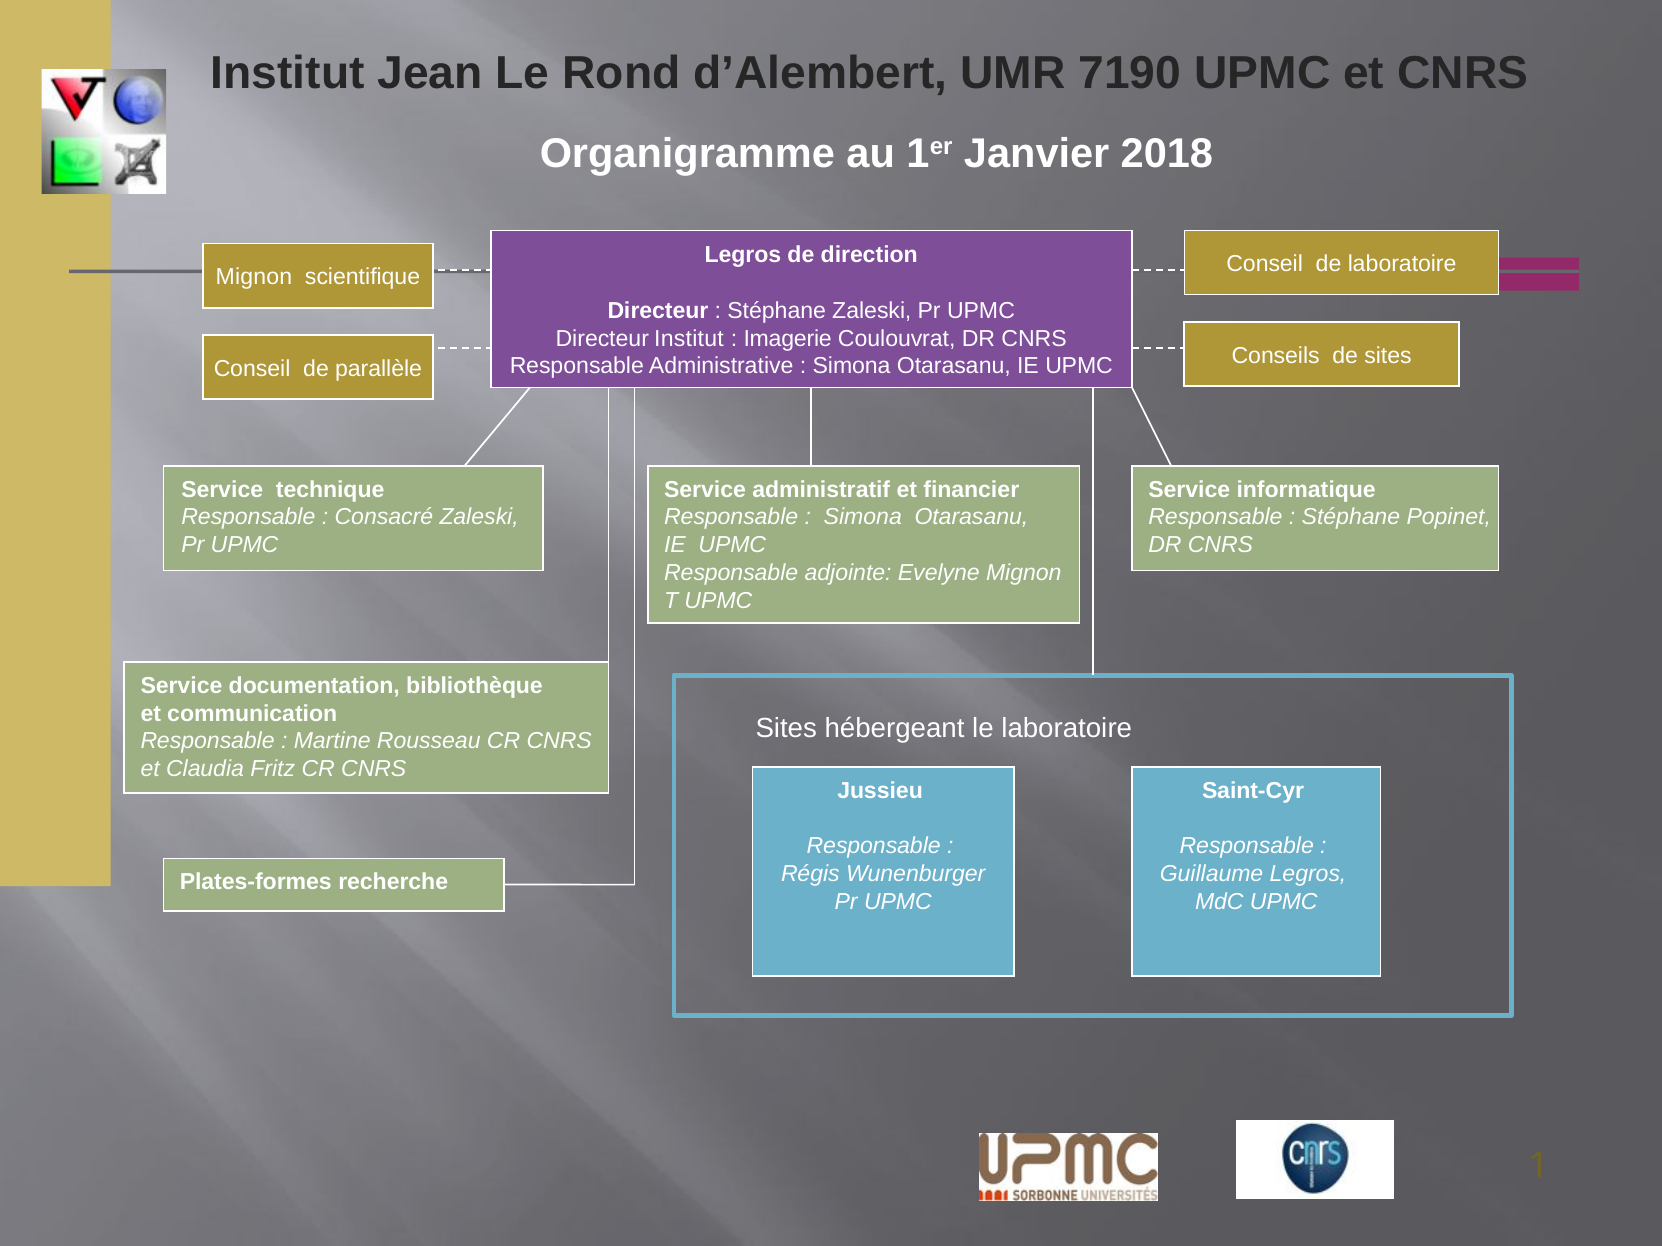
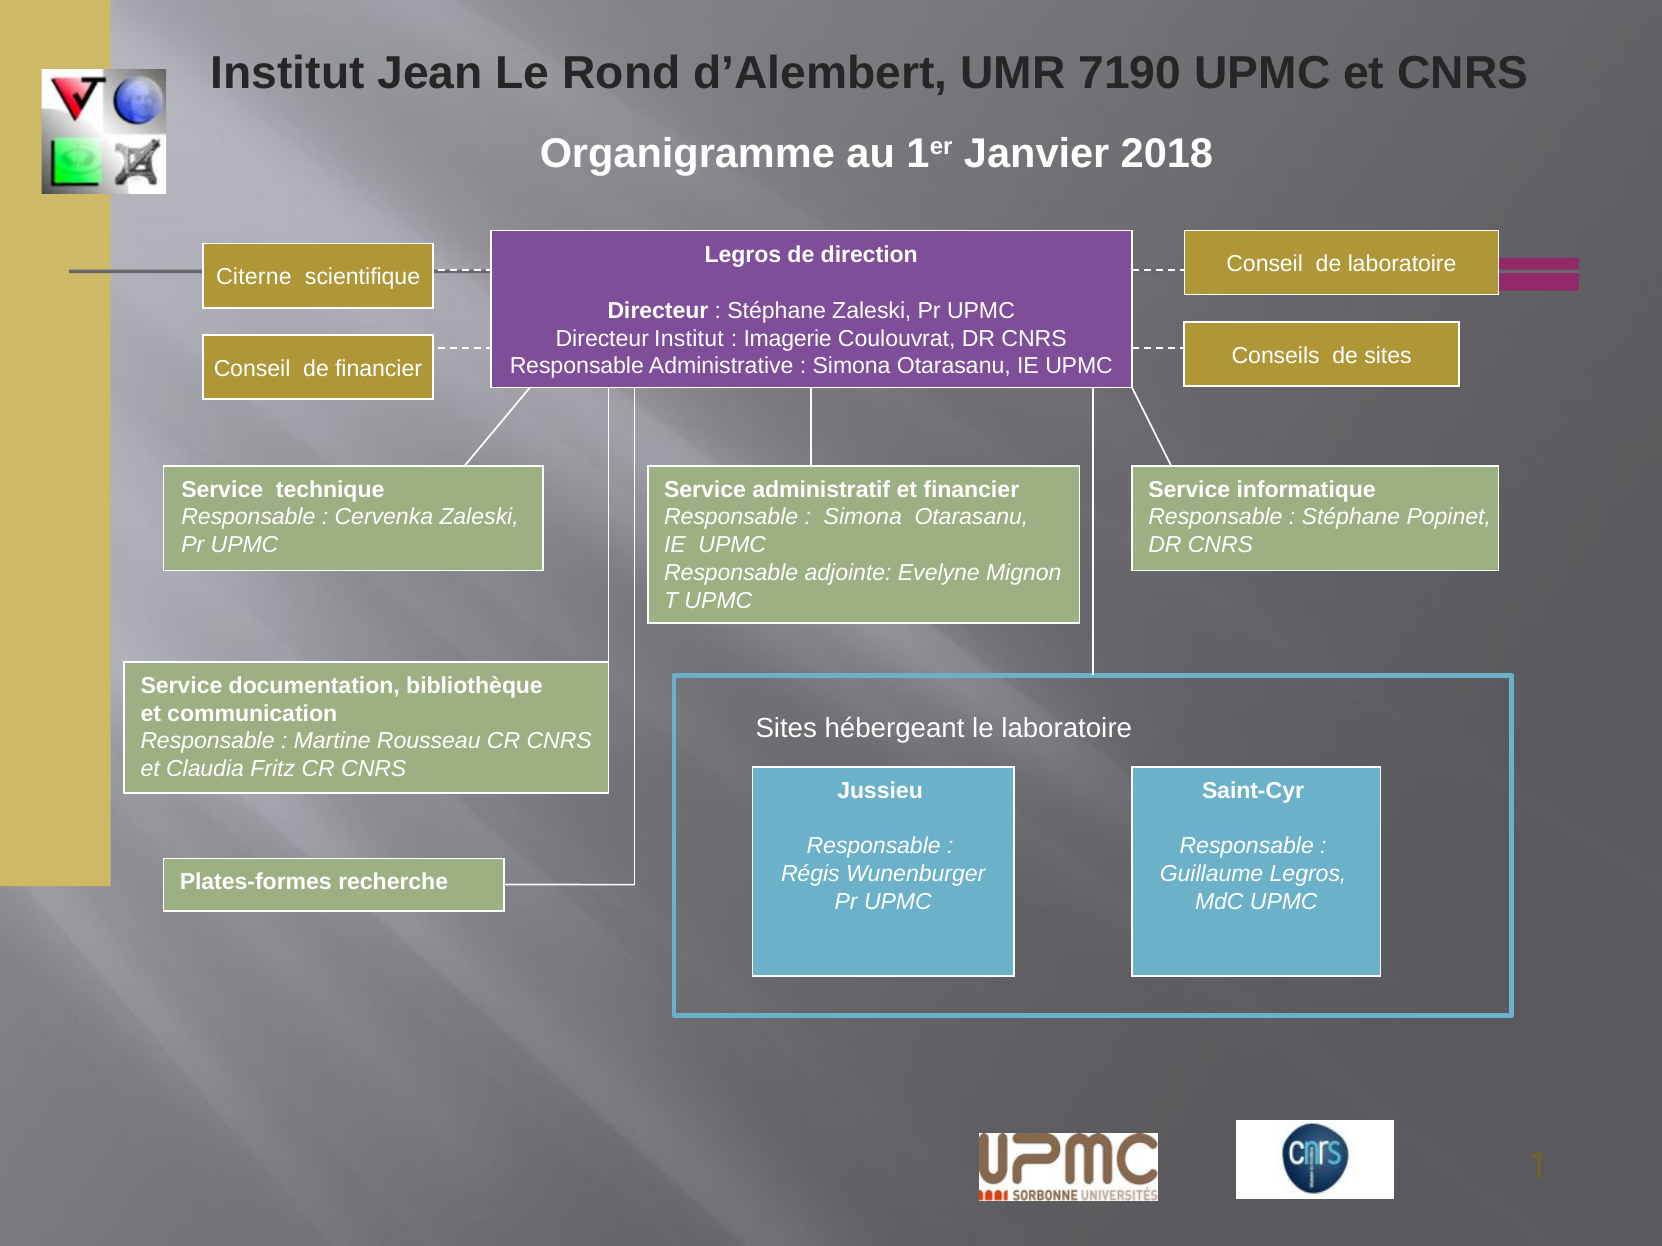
Mignon: Mignon -> Citerne (254, 277)
de parallèle: parallèle -> financier (379, 369)
Consacré: Consacré -> Cervenka (384, 518)
